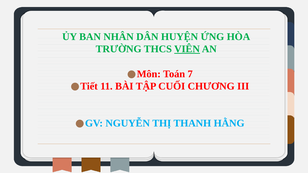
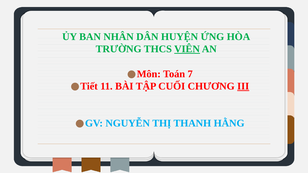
III underline: none -> present (243, 86)
